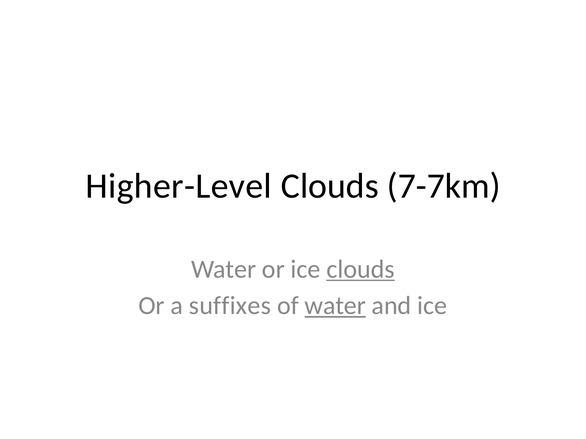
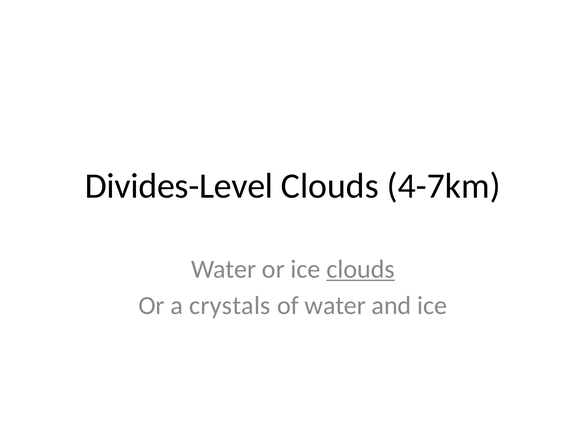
Higher-Level: Higher-Level -> Divides-Level (179, 186)
7-7km: 7-7km -> 4-7km (444, 186)
suffixes: suffixes -> crystals (230, 306)
water underline: present -> none (335, 306)
